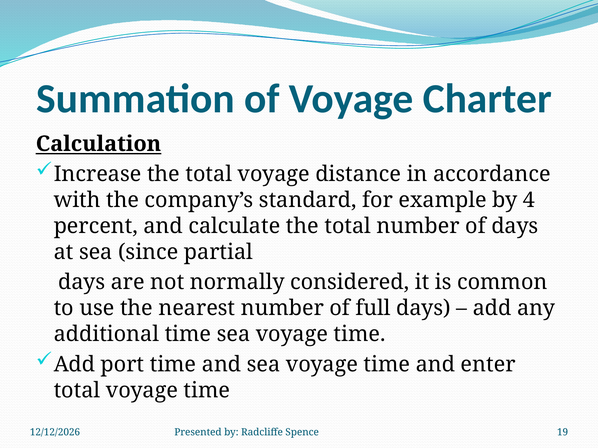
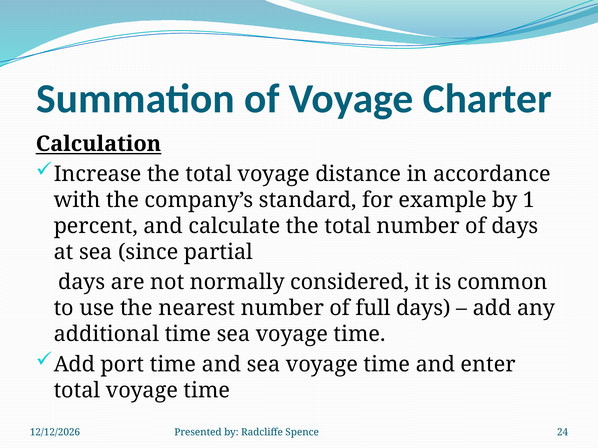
4: 4 -> 1 (529, 200)
19: 19 -> 24 (563, 433)
